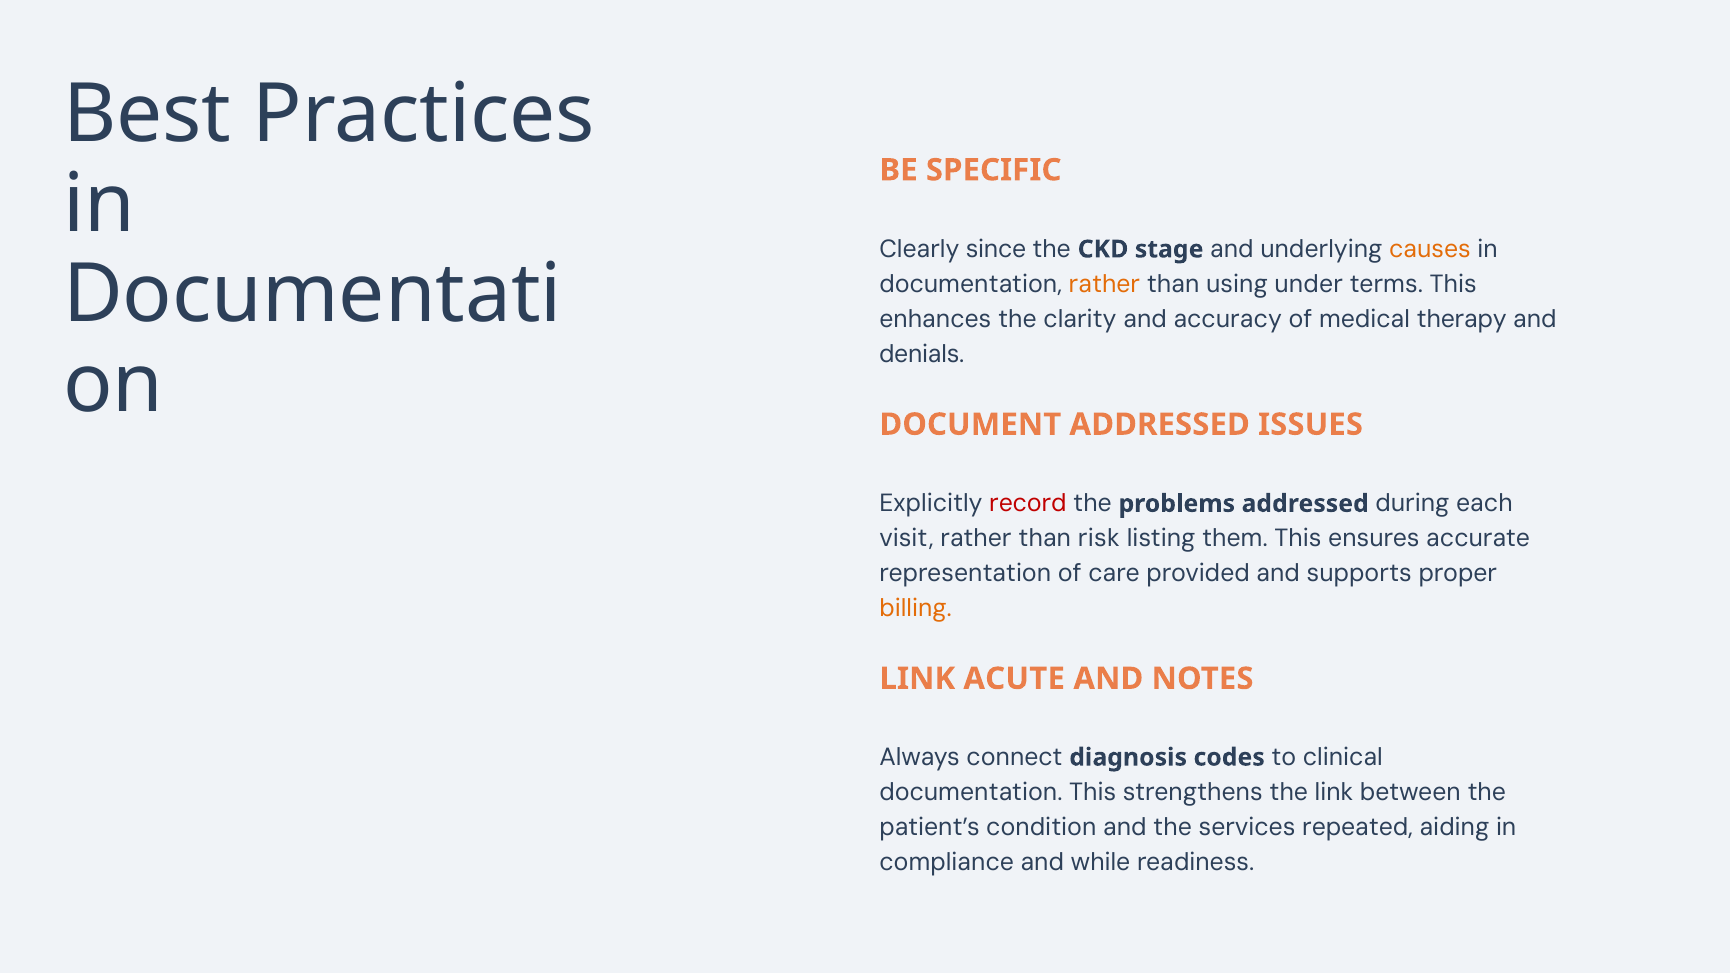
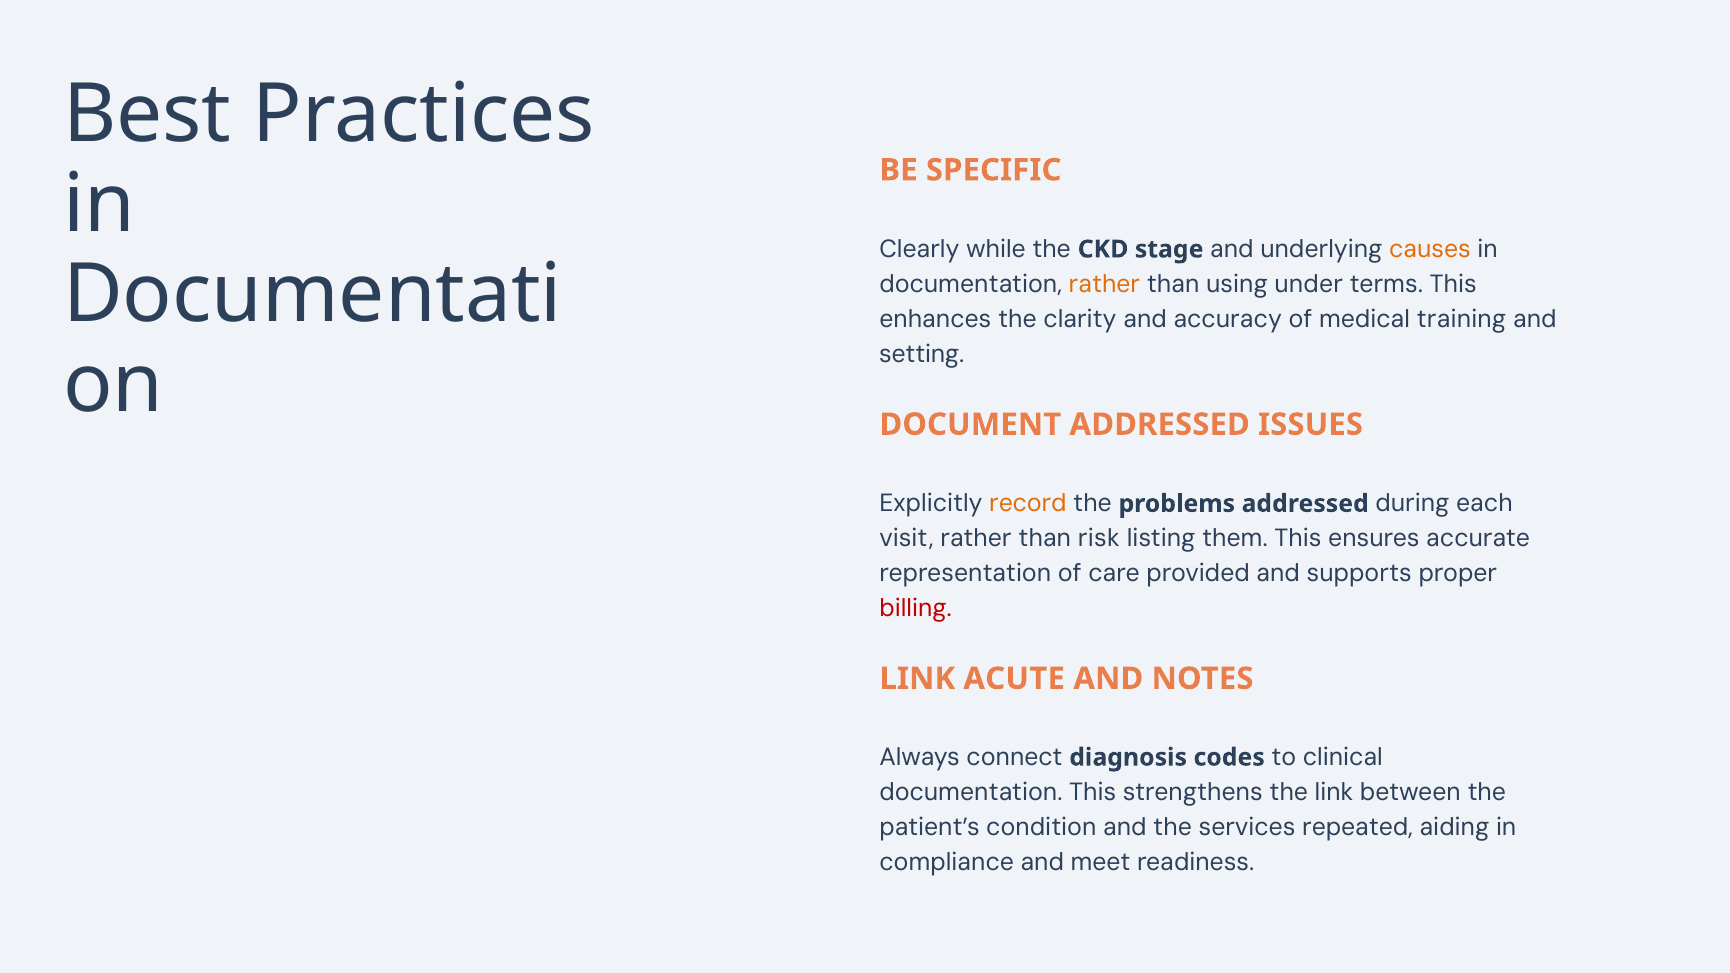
since: since -> while (996, 249)
therapy: therapy -> training (1461, 319)
denials: denials -> setting (922, 354)
record colour: red -> orange (1028, 504)
billing colour: orange -> red (916, 608)
while: while -> meet (1101, 862)
